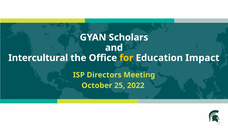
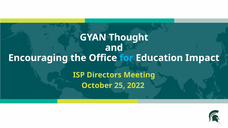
Scholars: Scholars -> Thought (129, 37)
Intercultural: Intercultural -> Encouraging (38, 58)
for colour: yellow -> light blue (126, 58)
